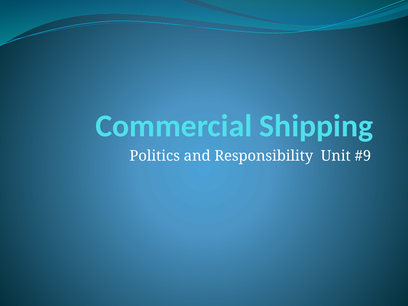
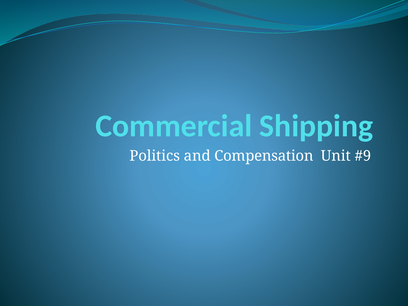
Responsibility: Responsibility -> Compensation (264, 156)
